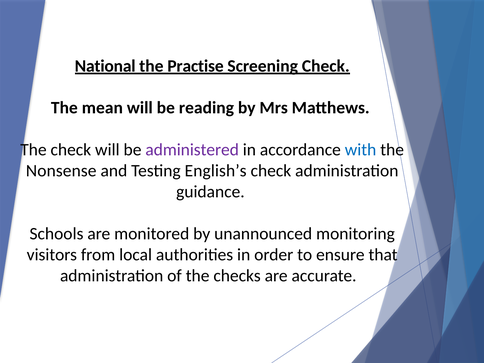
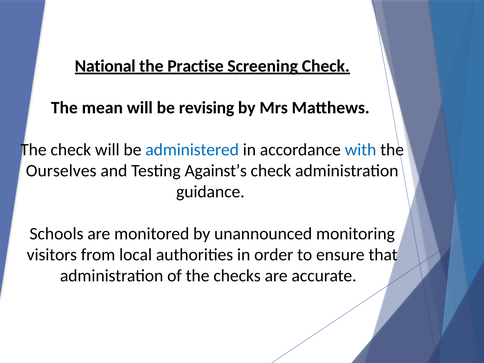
reading: reading -> revising (207, 108)
administered colour: purple -> blue (192, 150)
Nonsense: Nonsense -> Ourselves (61, 171)
English’s: English’s -> Against’s (216, 171)
